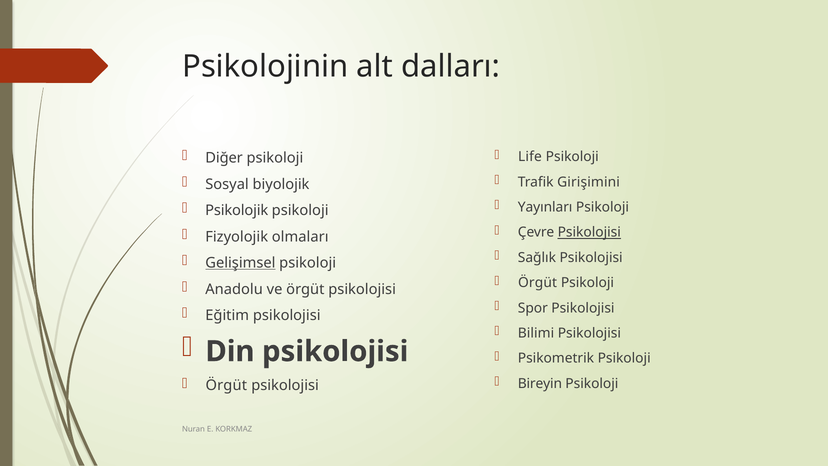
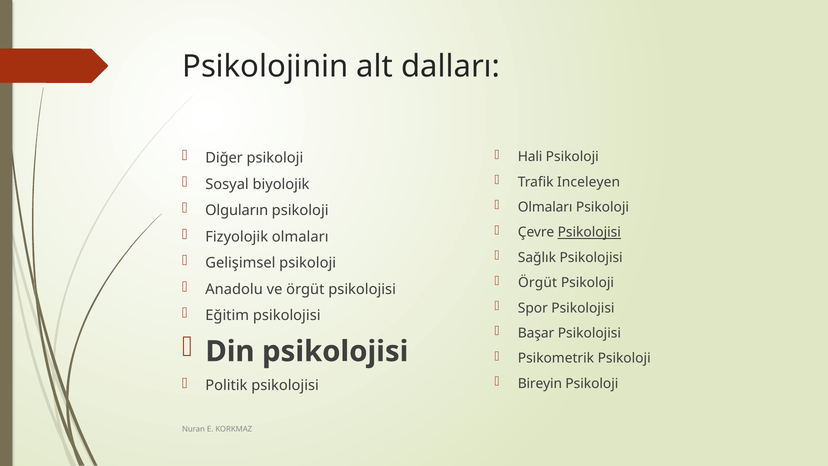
Life: Life -> Hali (530, 157)
Girişimini: Girişimini -> Inceleyen (589, 182)
Yayınları: Yayınları -> Olmaları (545, 207)
Psikolojik: Psikolojik -> Olguların (237, 210)
Gelişimsel underline: present -> none (240, 263)
Bilimi: Bilimi -> Başar (536, 333)
Örgüt: Örgüt -> Politik (226, 385)
